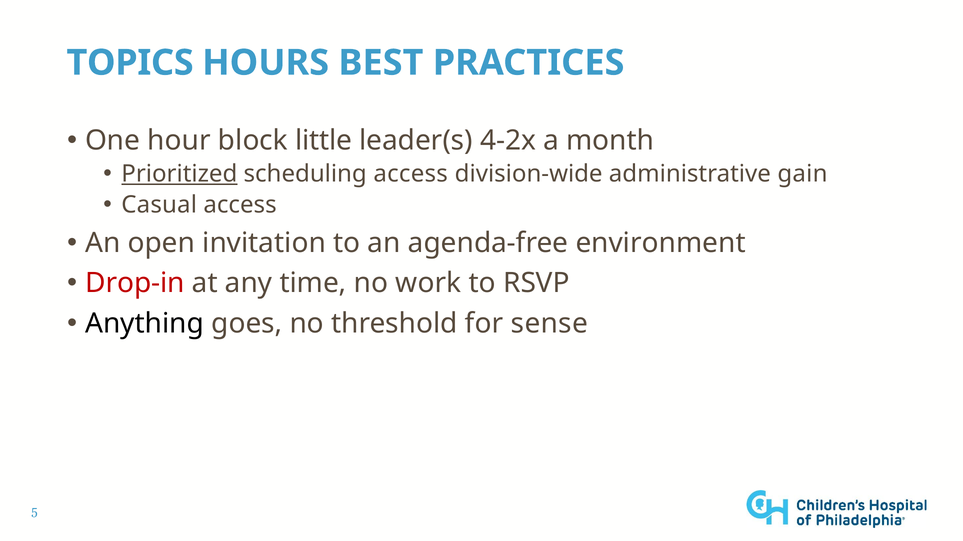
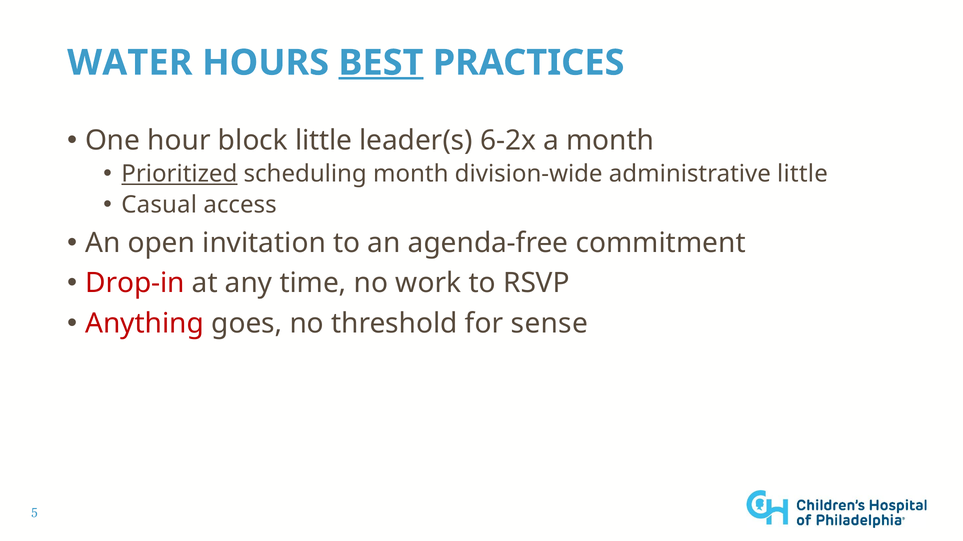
TOPICS: TOPICS -> WATER (130, 63)
BEST underline: none -> present (381, 63)
4-2x: 4-2x -> 6-2x (508, 141)
scheduling access: access -> month (411, 174)
administrative gain: gain -> little (802, 174)
environment: environment -> commitment (661, 243)
Anything colour: black -> red (145, 324)
